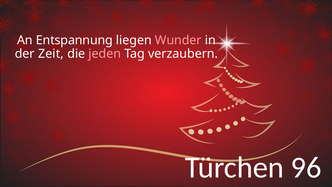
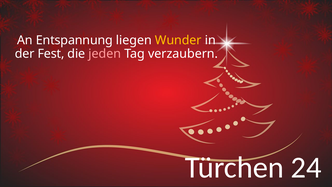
Wunder colour: pink -> yellow (178, 40)
Zeit: Zeit -> Fest (51, 54)
96: 96 -> 24 (306, 167)
